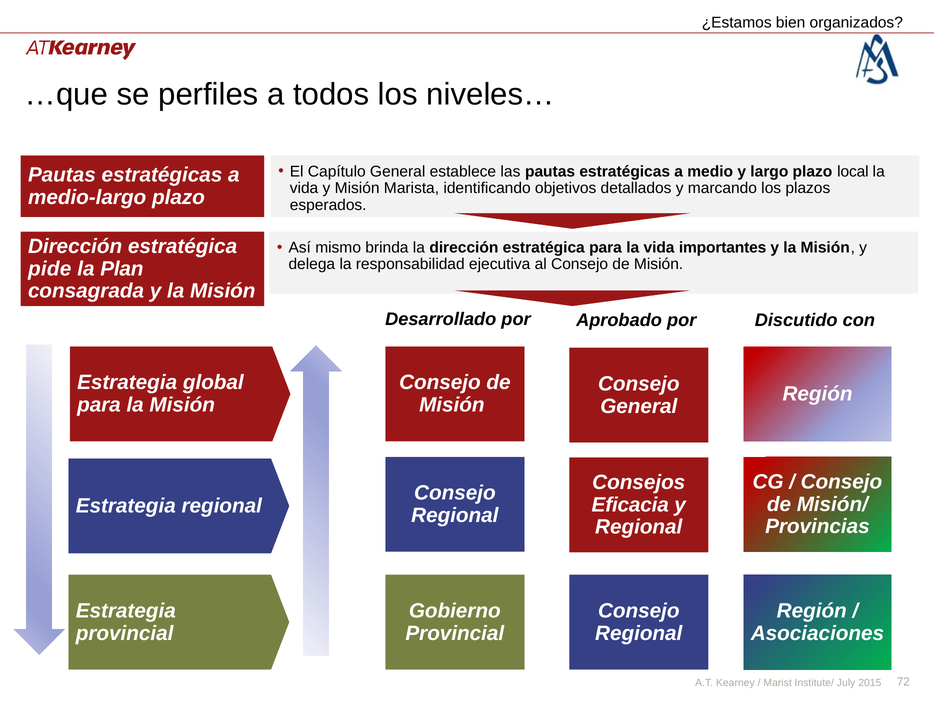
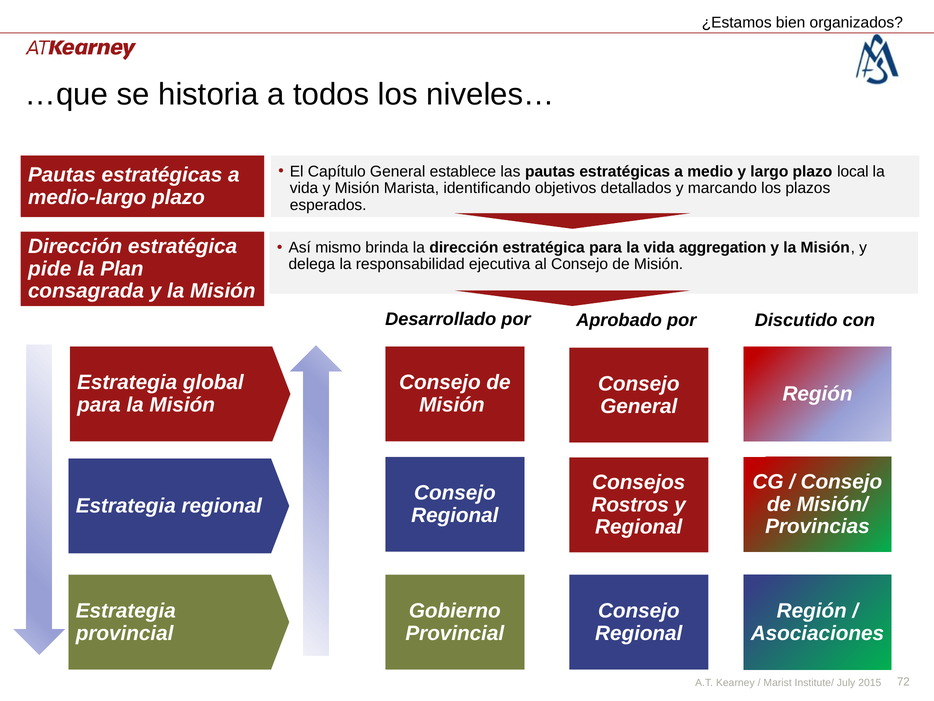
perfiles: perfiles -> historia (208, 94)
importantes: importantes -> aggregation (723, 247)
Eficacia: Eficacia -> Rostros (630, 504)
